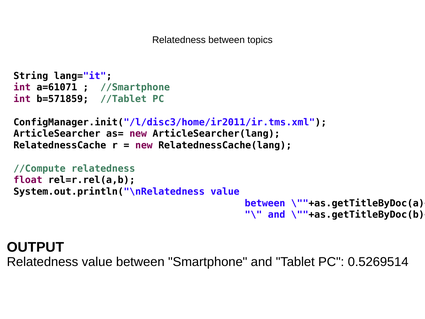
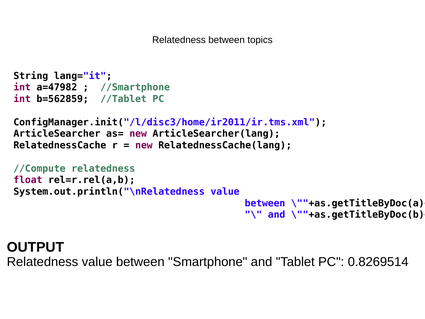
a=61071: a=61071 -> a=47982 (57, 87)
b=571859: b=571859 -> b=562859 (63, 99)
0.5269514: 0.5269514 -> 0.8269514 (378, 262)
